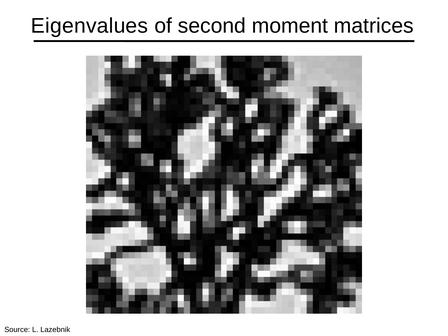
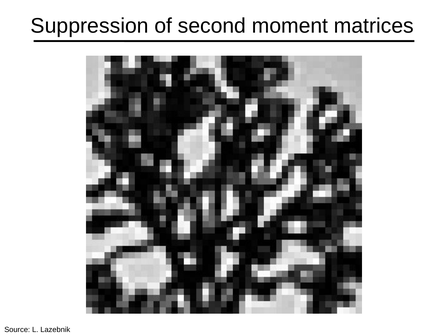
Eigenvalues: Eigenvalues -> Suppression (90, 26)
